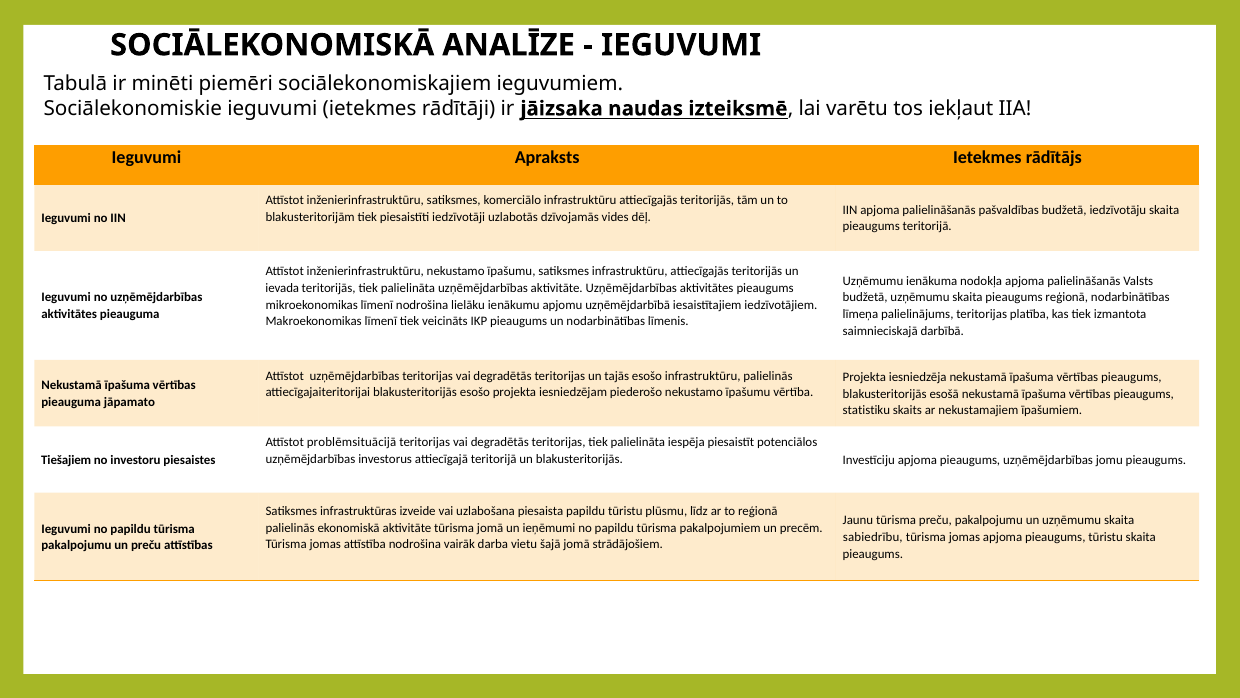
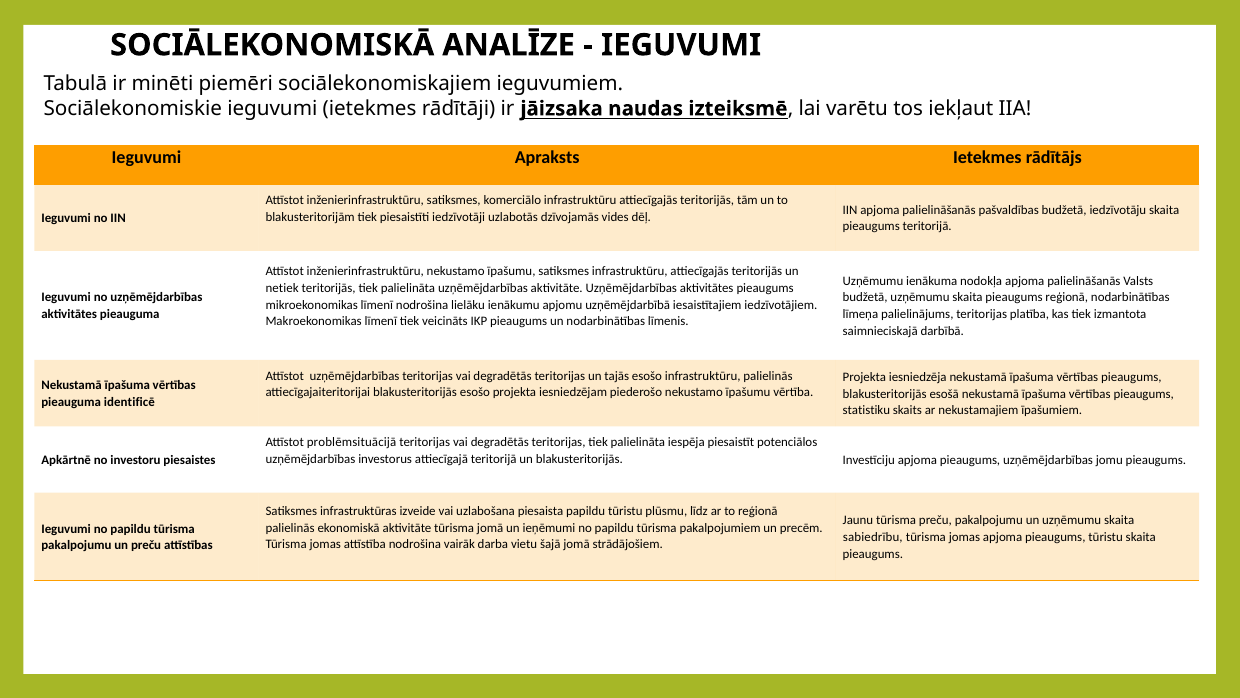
ievada: ievada -> netiek (282, 288)
jāpamato: jāpamato -> identificē (129, 402)
Tiešajiem: Tiešajiem -> Apkārtnē (66, 460)
